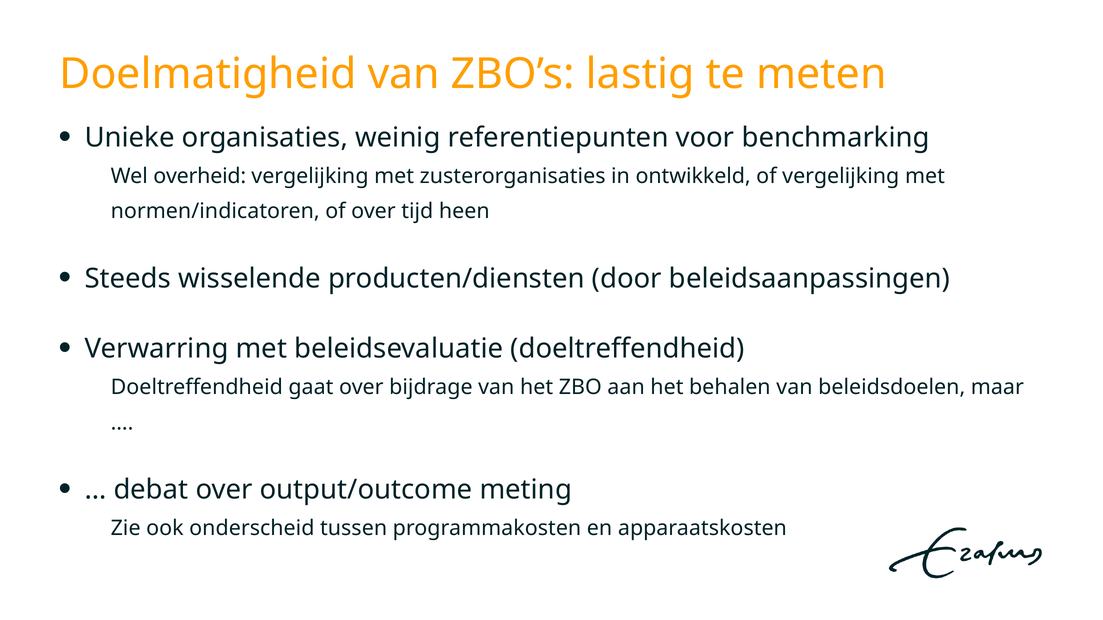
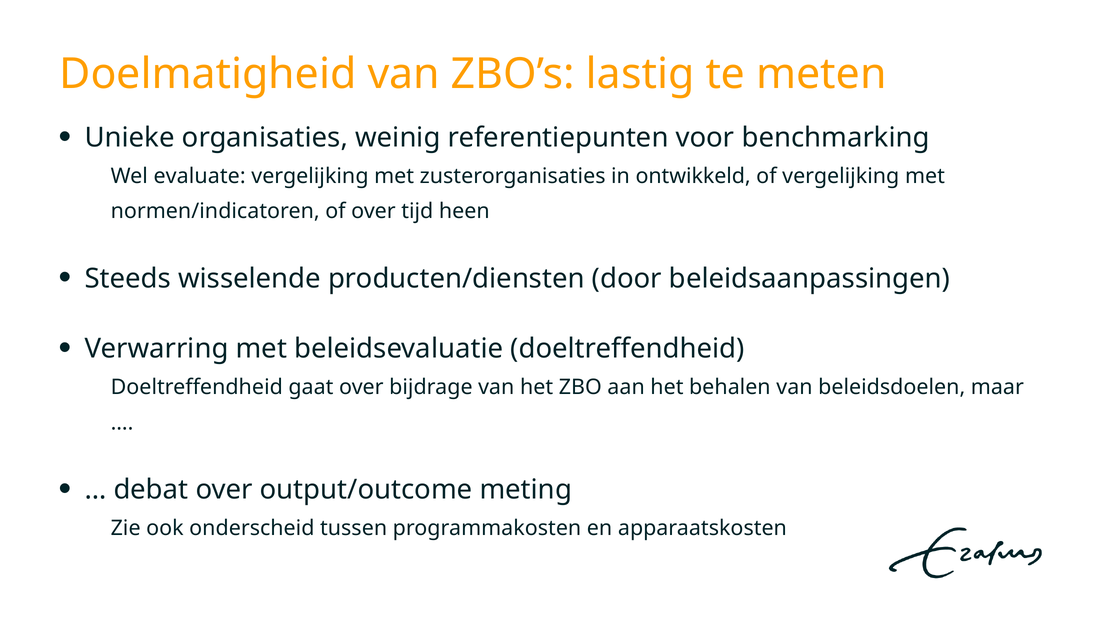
overheid: overheid -> evaluate (200, 176)
